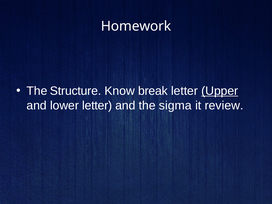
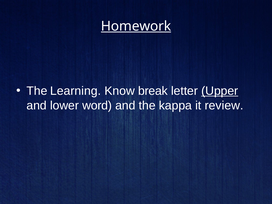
Homework underline: none -> present (136, 26)
Structure: Structure -> Learning (76, 91)
lower letter: letter -> word (97, 105)
sigma: sigma -> kappa (175, 105)
